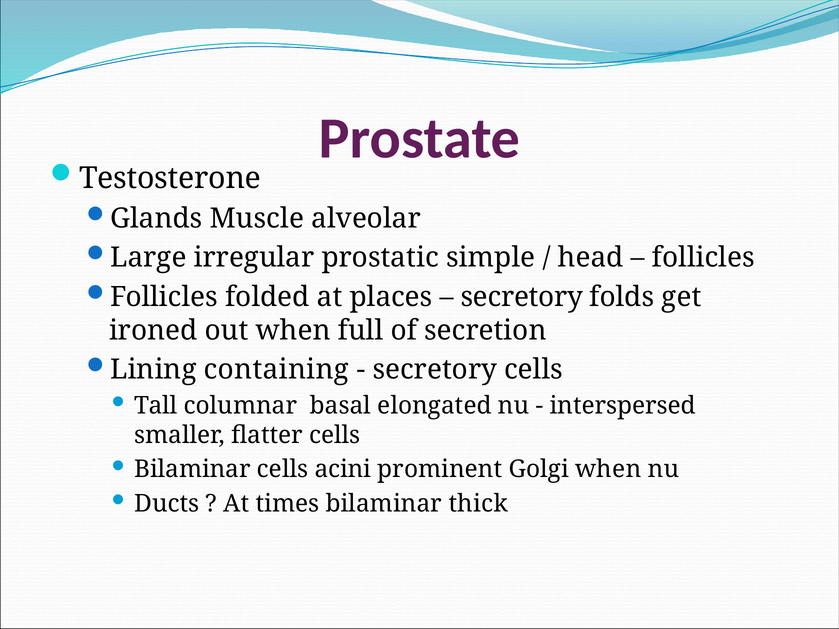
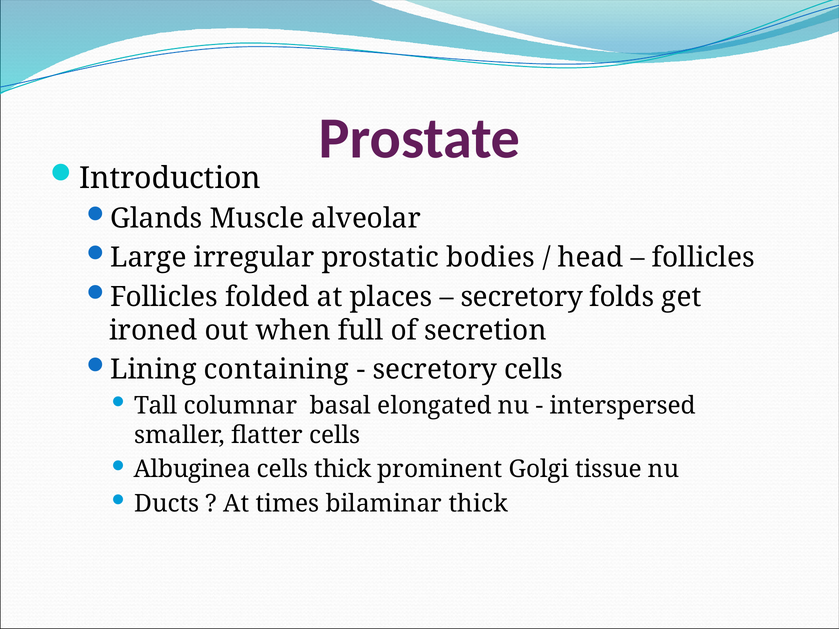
Testosterone: Testosterone -> Introduction (170, 178)
simple: simple -> bodies (491, 258)
Bilaminar: Bilaminar -> Albuginea (193, 469)
cells acini: acini -> thick (343, 469)
Golgi when: when -> tissue (608, 469)
